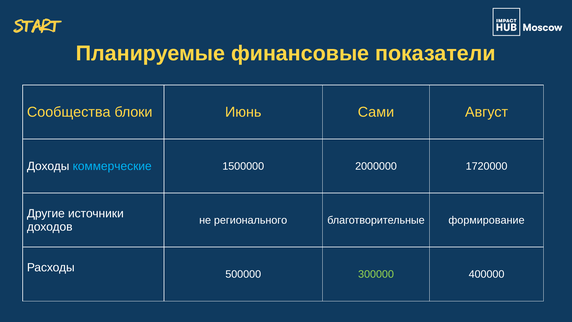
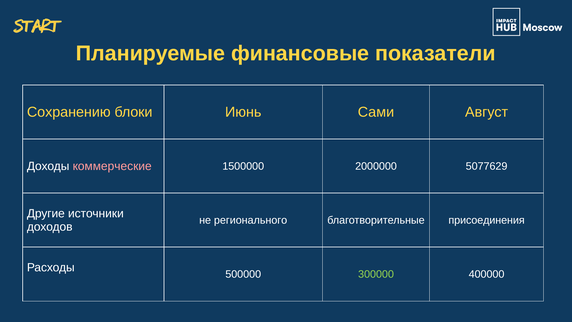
Сообщества: Сообщества -> Сохранению (69, 112)
коммерческие colour: light blue -> pink (112, 166)
1720000: 1720000 -> 5077629 (487, 166)
формирование: формирование -> присоединения (487, 220)
